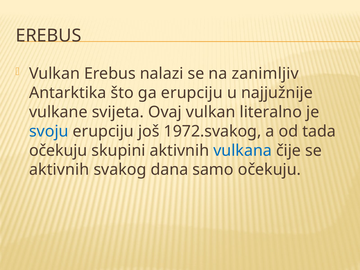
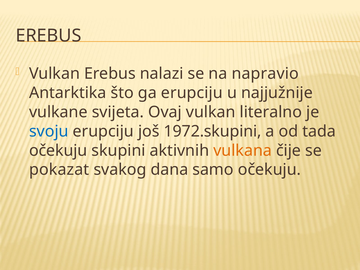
zanimljiv: zanimljiv -> napravio (265, 74)
1972.svakog: 1972.svakog -> 1972.skupini (213, 131)
vulkana colour: blue -> orange (243, 150)
aktivnih: aktivnih -> pokazat (59, 170)
